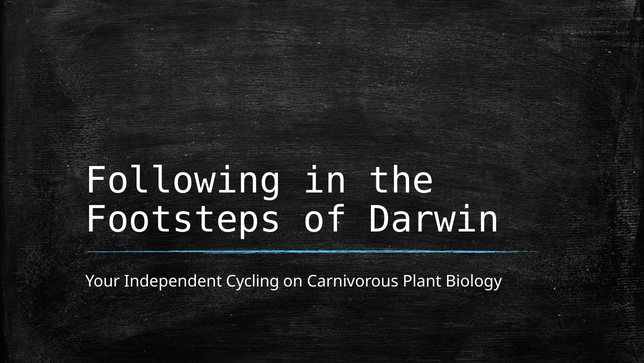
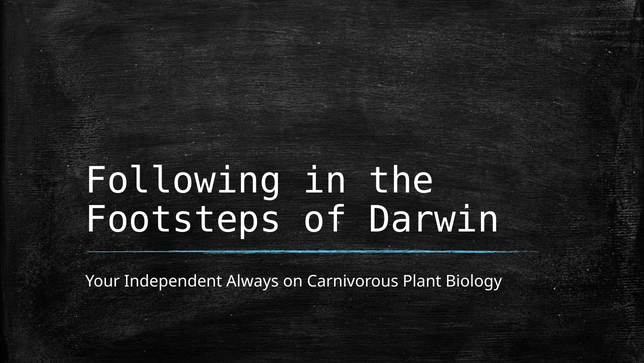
Cycling: Cycling -> Always (253, 281)
